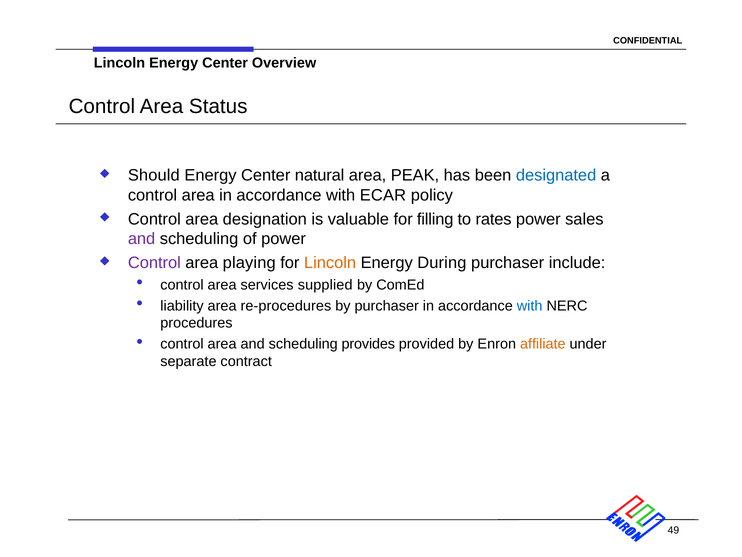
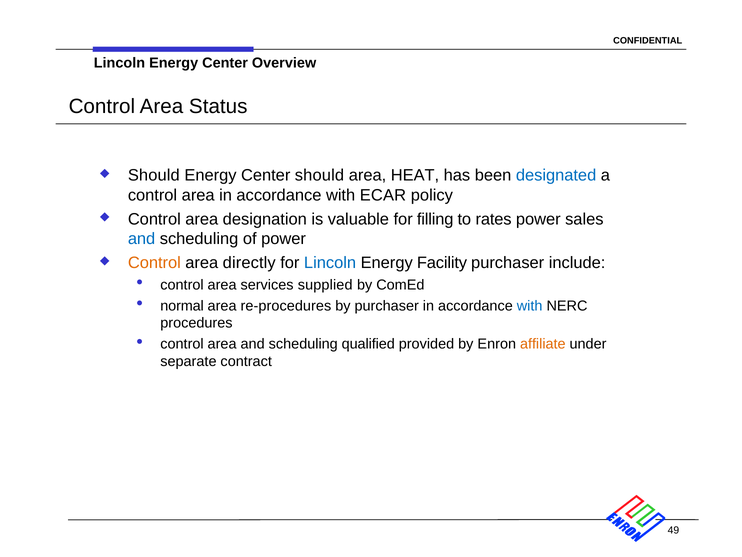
Center natural: natural -> should (319, 175)
PEAK: PEAK -> HEAT (415, 175)
and colour: purple -> blue (142, 239)
Control colour: purple -> orange (154, 263)
playing: playing -> directly (249, 263)
Lincoln colour: orange -> blue (330, 263)
During: During -> Facility (442, 263)
liability: liability -> normal (182, 306)
provides: provides -> qualified (368, 344)
